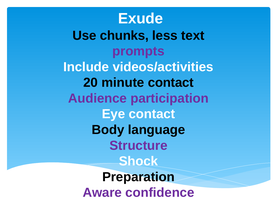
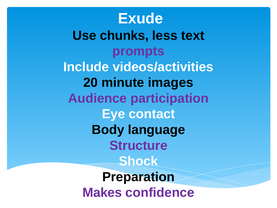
minute contact: contact -> images (171, 83)
Aware: Aware -> Makes (102, 192)
